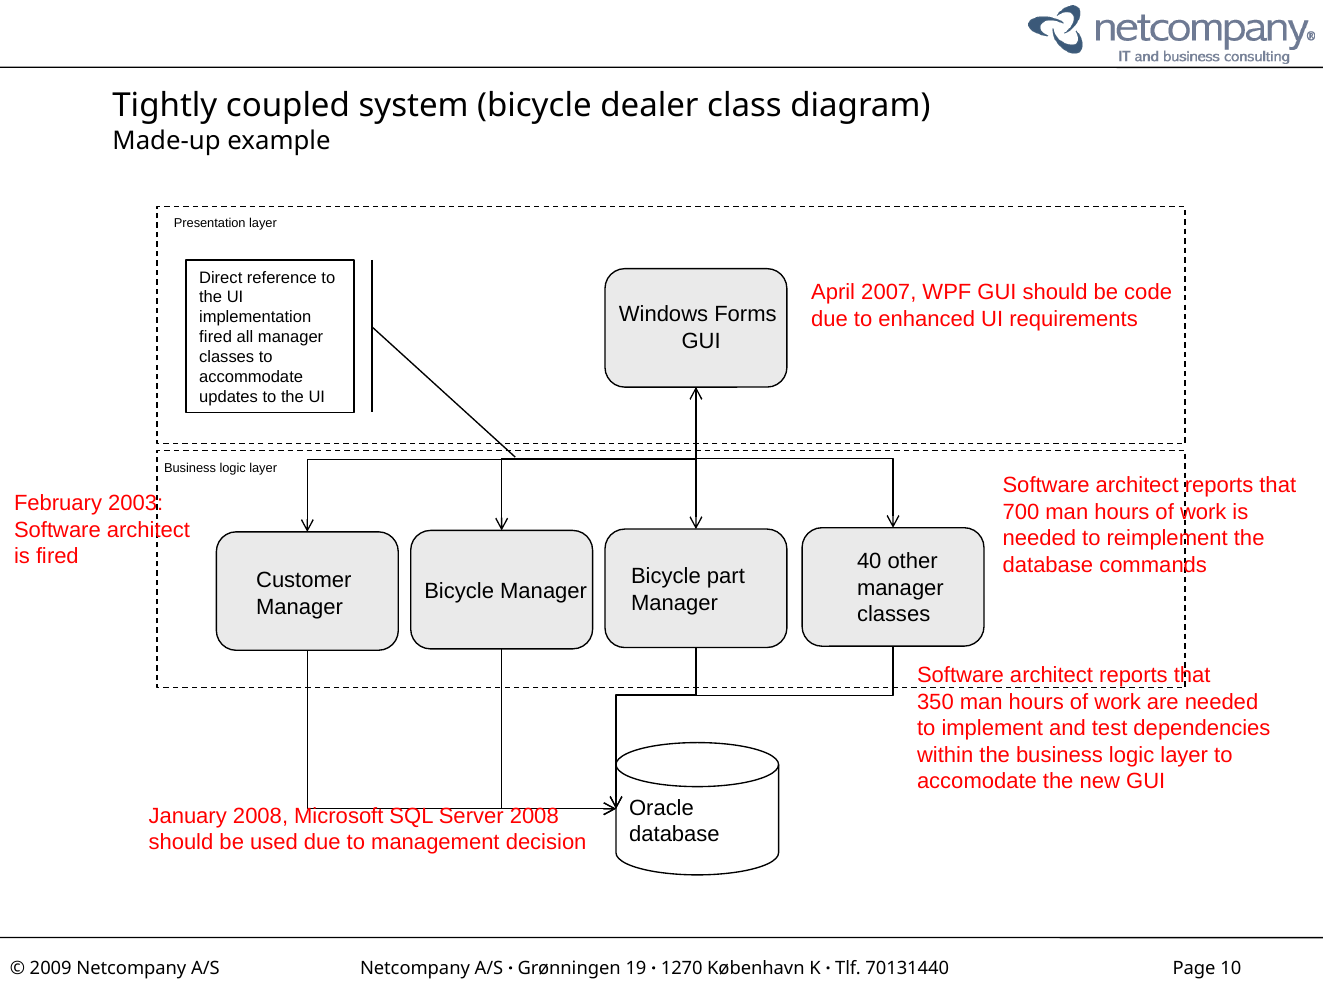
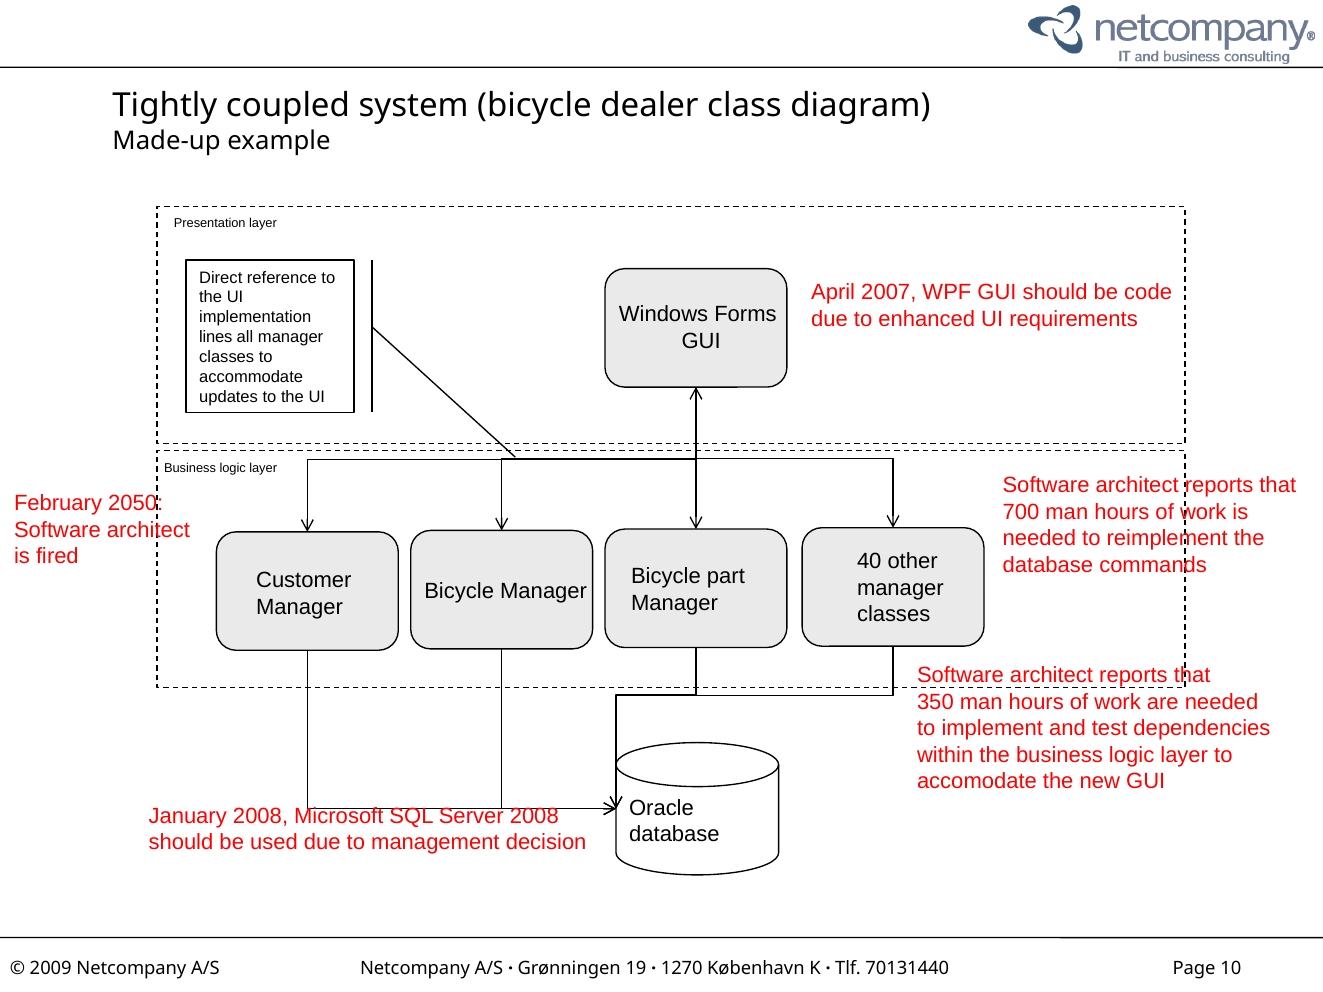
fired: fired -> lines (216, 337)
2003: 2003 -> 2050 (136, 504)
